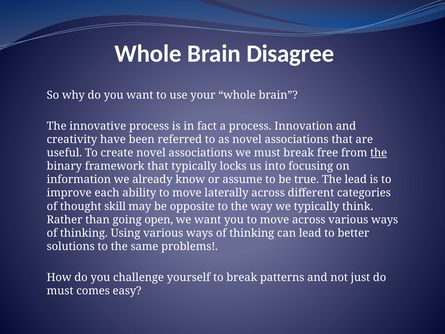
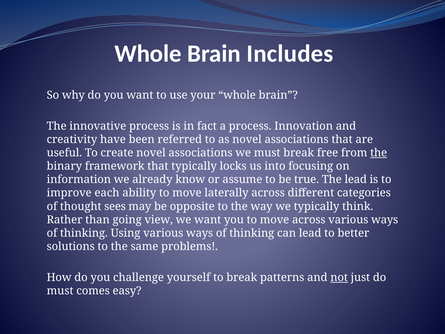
Disagree: Disagree -> Includes (290, 54)
skill: skill -> sees (115, 206)
open: open -> view (159, 220)
not underline: none -> present (339, 277)
